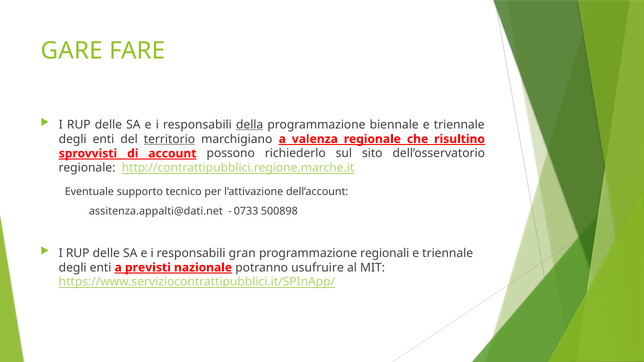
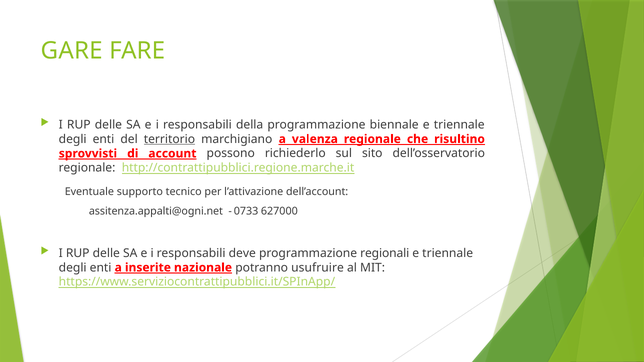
della underline: present -> none (250, 125)
assitenza.appalti@dati.net: assitenza.appalti@dati.net -> assitenza.appalti@ogni.net (156, 212)
500898: 500898 -> 627000 (279, 212)
gran: gran -> deve (242, 253)
previsti: previsti -> inserite (148, 268)
